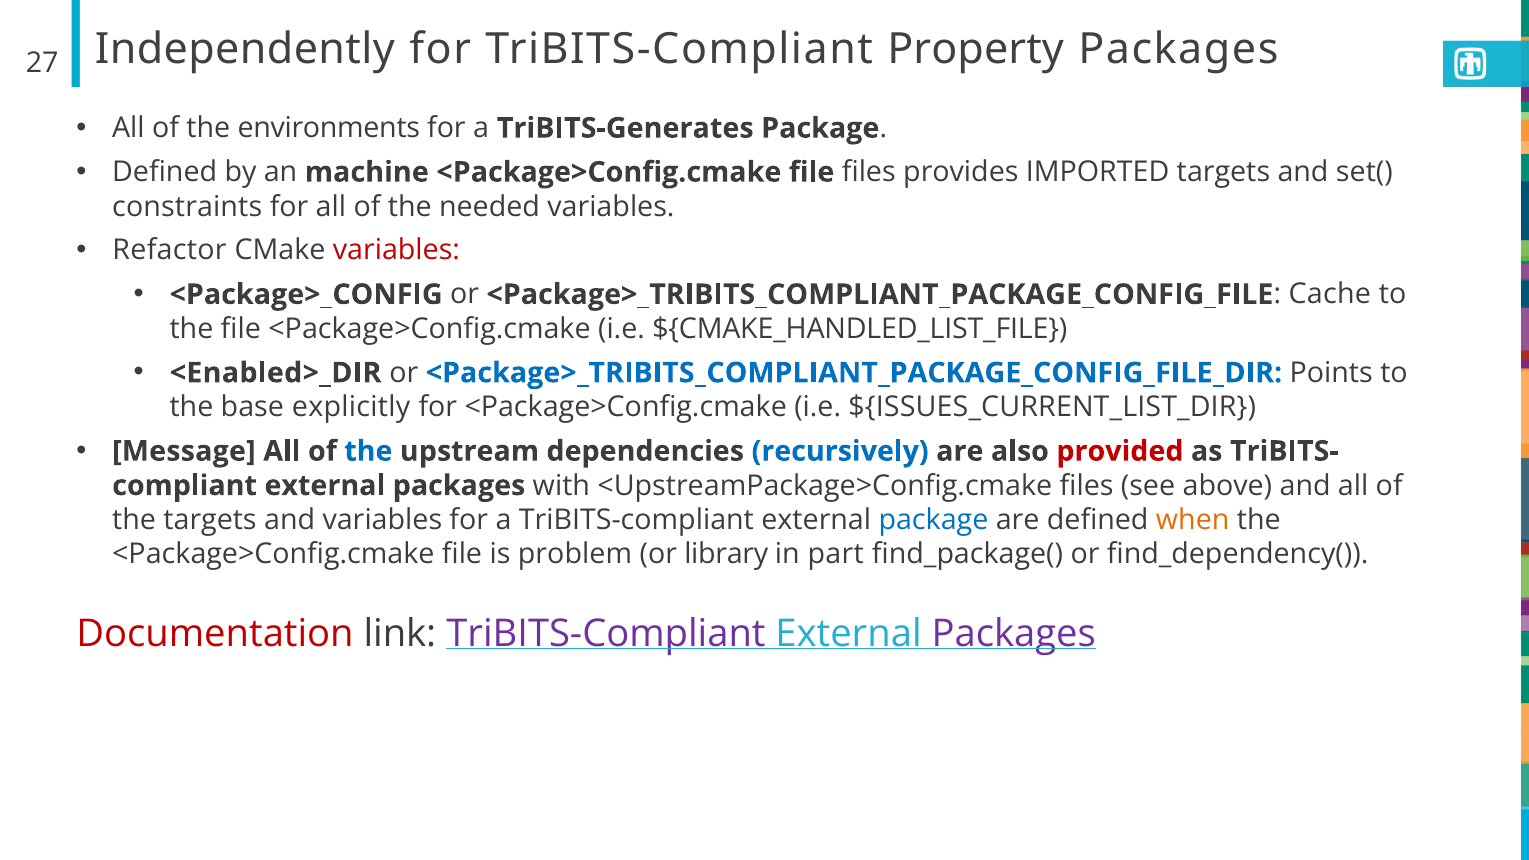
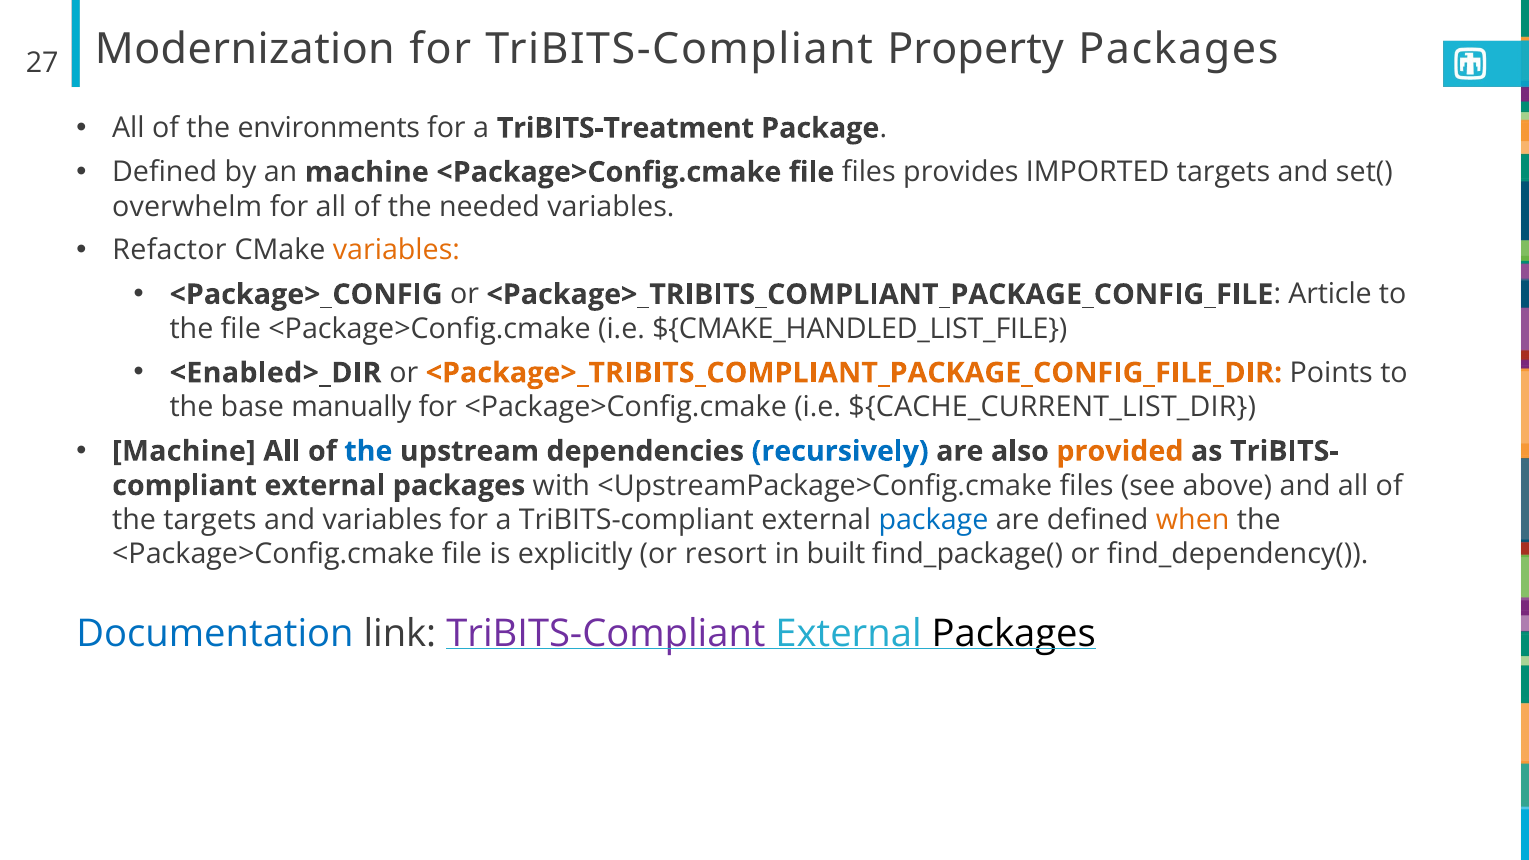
Independently: Independently -> Modernization (245, 50)
TriBITS-Generates: TriBITS-Generates -> TriBITS-Treatment (625, 128)
constraints: constraints -> overwhelm (187, 207)
variables colour: red -> orange (396, 251)
Cache: Cache -> Article (1330, 295)
<Package>_TRIBITS_COMPLIANT_PACKAGE_CONFIG_FILE_DIR colour: blue -> orange (854, 373)
explicitly: explicitly -> manually (351, 407)
${ISSUES_CURRENT_LIST_DIR: ${ISSUES_CURRENT_LIST_DIR -> ${CACHE_CURRENT_LIST_DIR (1052, 407)
Message: Message -> Machine (184, 451)
provided colour: red -> orange (1120, 451)
problem: problem -> explicitly (575, 554)
library: library -> resort (726, 554)
part: part -> built (836, 554)
Documentation colour: red -> blue (215, 634)
Packages colour: purple -> black (1014, 634)
